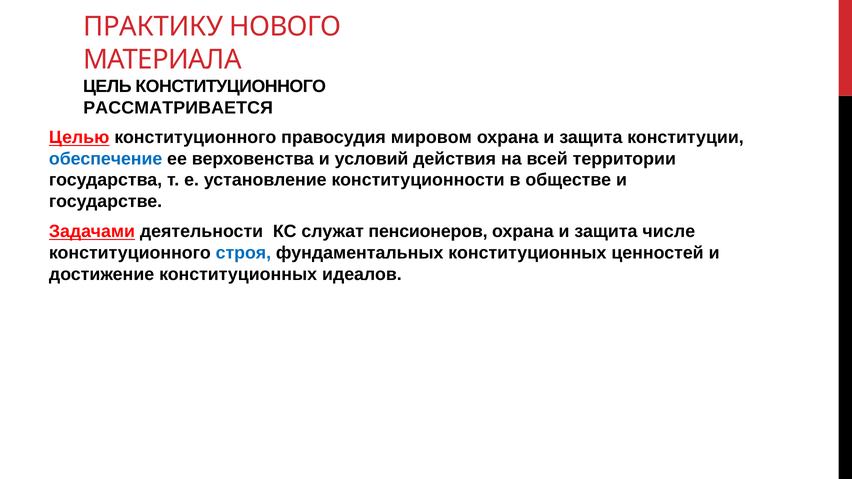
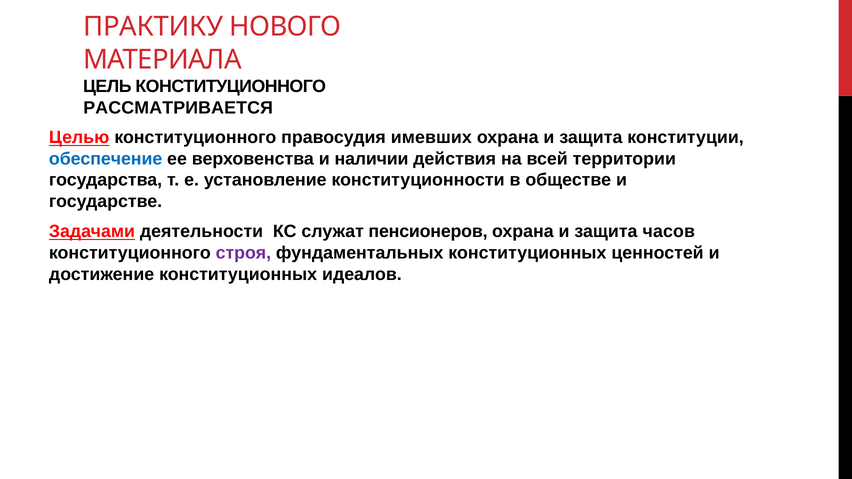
мировом: мировом -> имевших (431, 138)
условий: условий -> наличии (372, 159)
числе: числе -> часов (669, 232)
строя colour: blue -> purple (243, 253)
